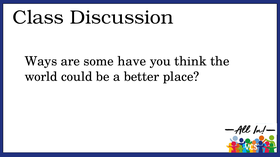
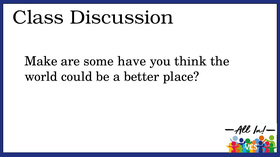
Ways: Ways -> Make (41, 61)
